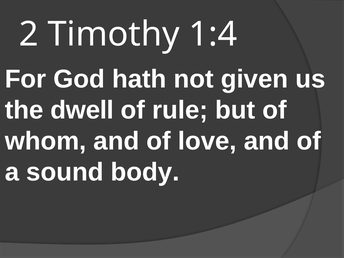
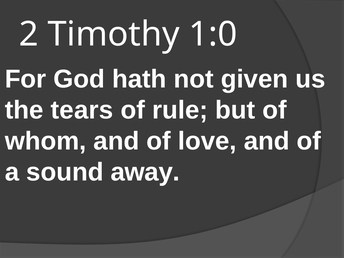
1:4: 1:4 -> 1:0 (213, 34)
dwell: dwell -> tears (82, 110)
body: body -> away (145, 172)
